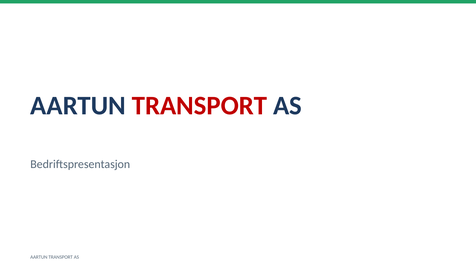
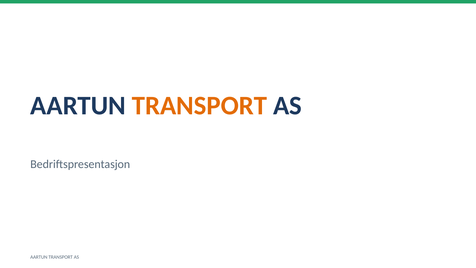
TRANSPORT colour: red -> orange (199, 106)
